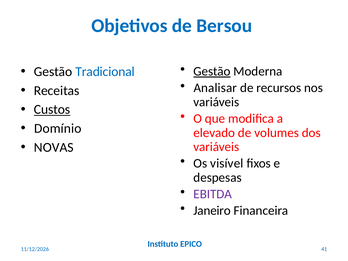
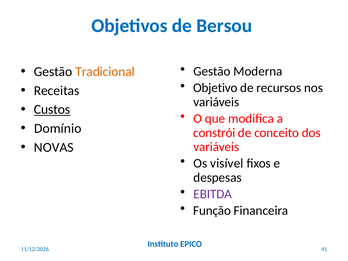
Gestão underline: present -> none (212, 71)
Tradicional colour: blue -> orange (105, 72)
Analisar: Analisar -> Objetivo (215, 88)
elevado: elevado -> constrói (214, 133)
volumes: volumes -> conceito (277, 133)
Janeiro: Janeiro -> Função (212, 211)
